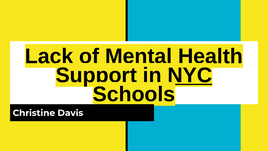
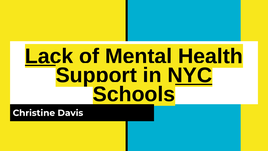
Lack underline: none -> present (49, 56)
